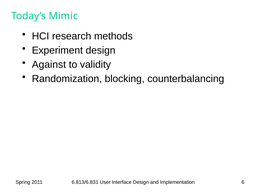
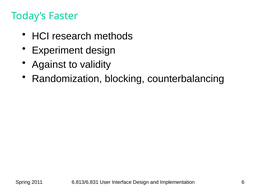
Mimic: Mimic -> Faster (63, 16)
